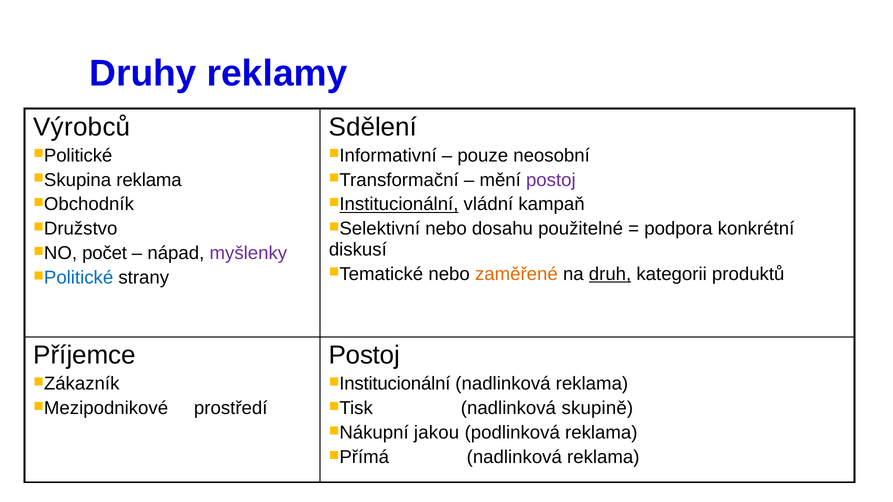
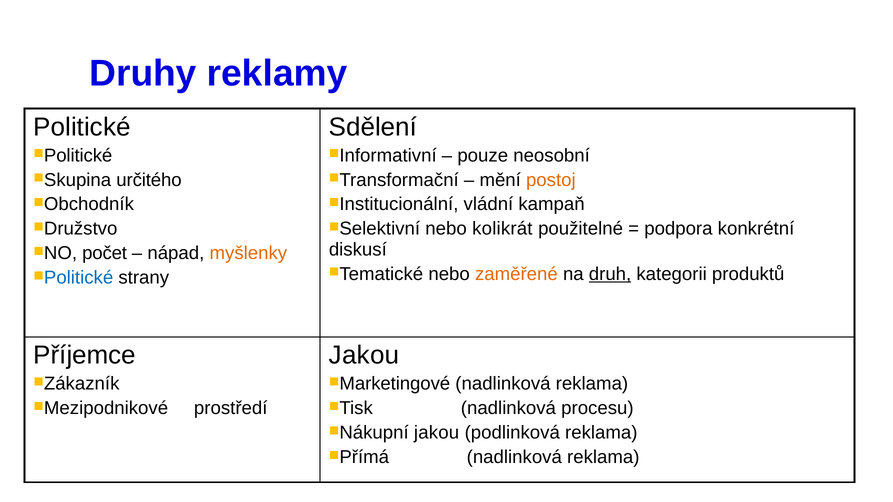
Výrobců: Výrobců -> Politické (82, 127)
Skupina reklama: reklama -> určitého (149, 180)
postoj colour: purple -> orange (551, 180)
Institucionální underline: present -> none (399, 204)
dosahu: dosahu -> kolikrát (502, 229)
myšlenky colour: purple -> orange (248, 253)
Postoj: Postoj -> Jakou (364, 355)
Institucionální: Institucionální -> Marketingové (395, 384)
skupině: skupině -> procesu (597, 408)
